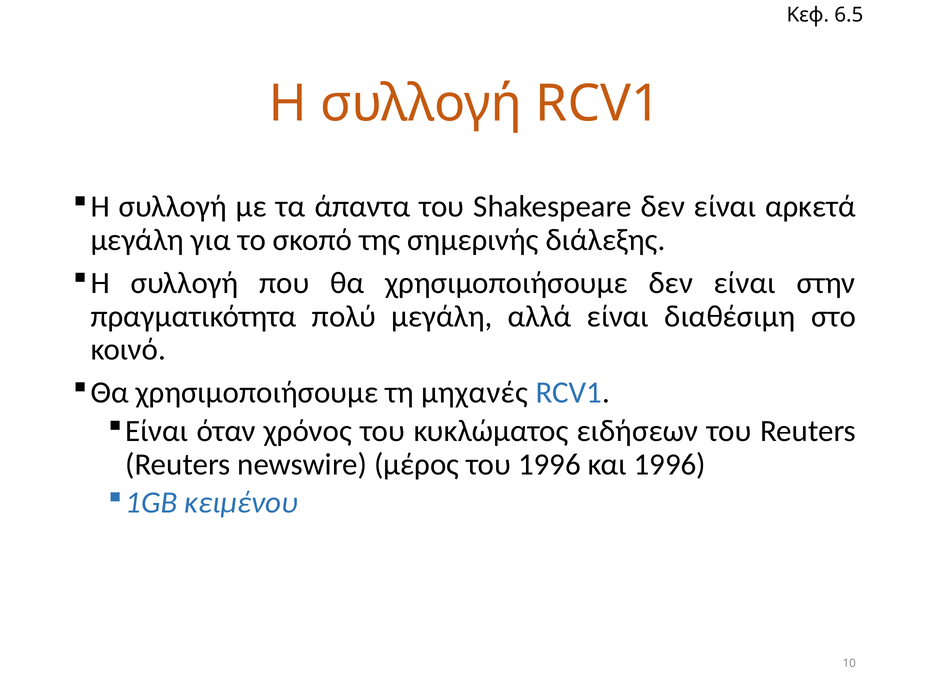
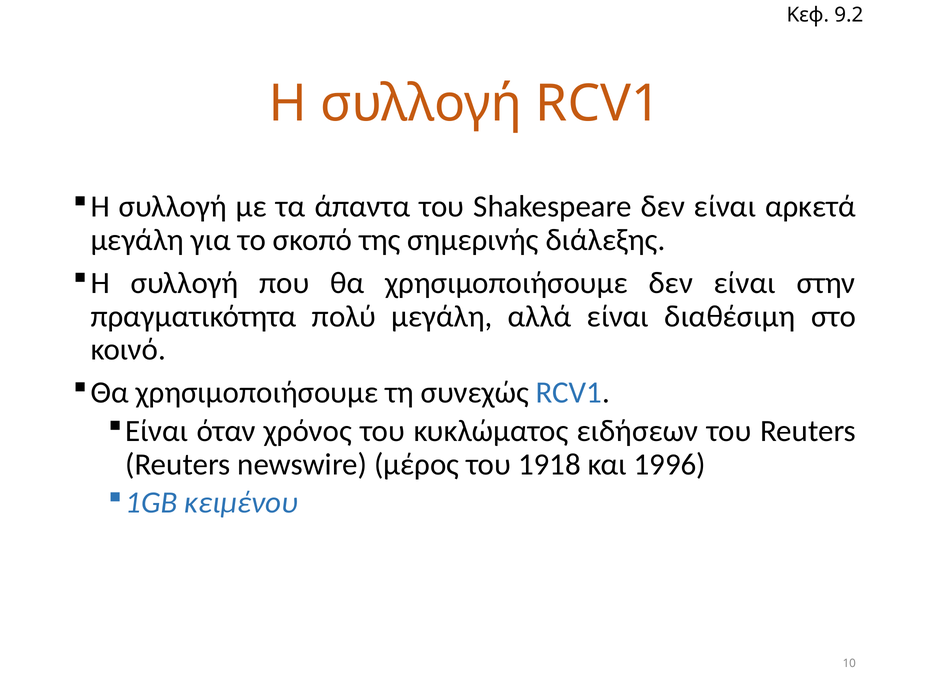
6.5: 6.5 -> 9.2 (849, 15)
μηχανές: μηχανές -> συνεχώς (475, 393)
του 1996: 1996 -> 1918 (549, 465)
